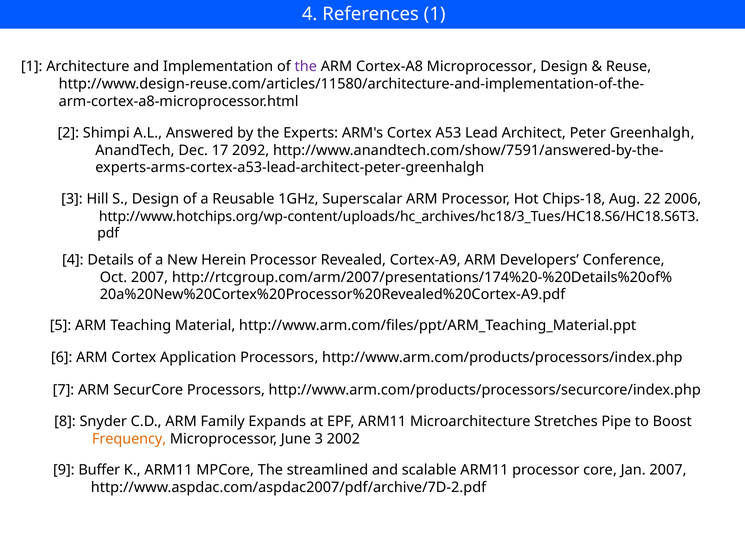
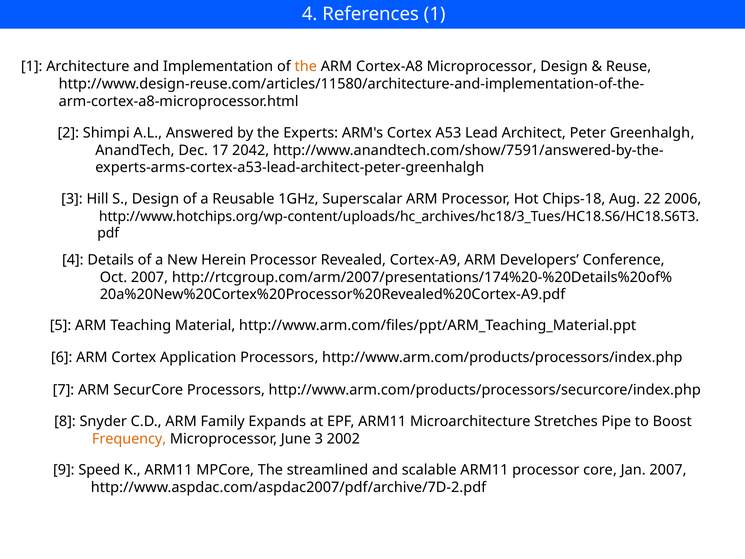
the colour: purple -> orange (306, 67)
2092: 2092 -> 2042 (251, 150)
Buffer: Buffer -> Speed (99, 470)
